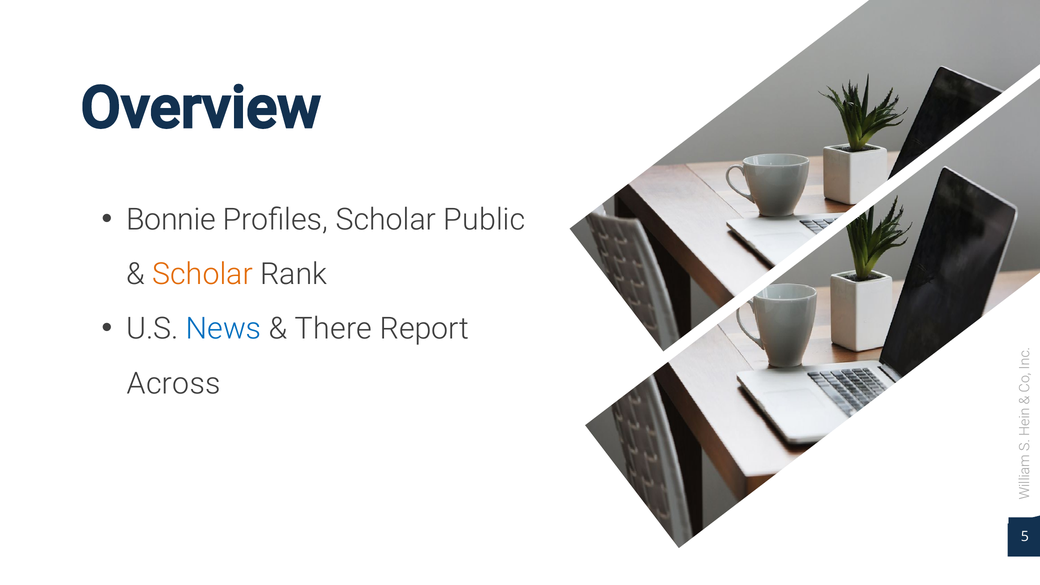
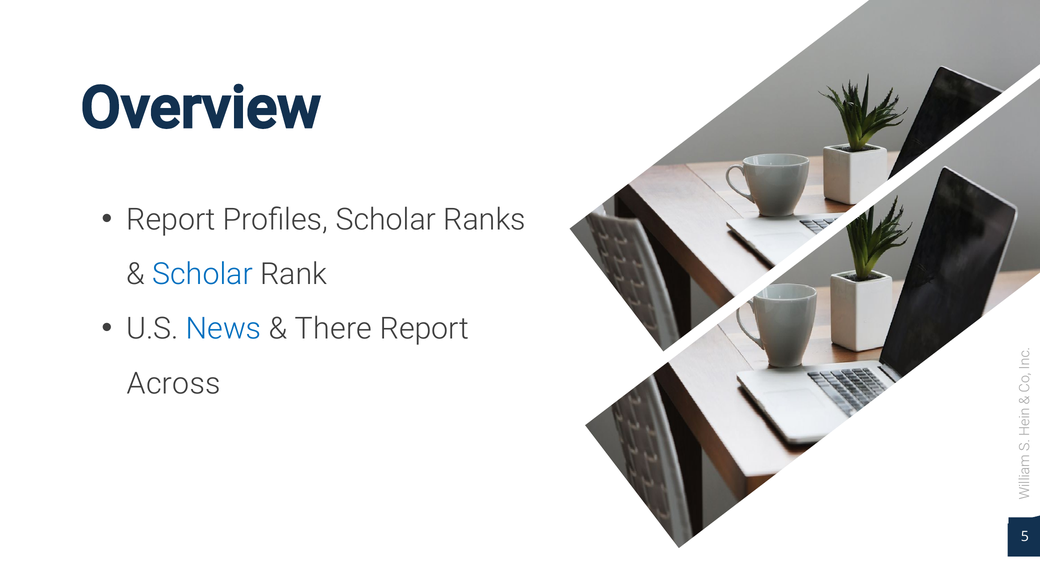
Bonnie: Bonnie -> Report (171, 220)
Public: Public -> Ranks (485, 220)
Scholar colour: orange -> blue (203, 274)
